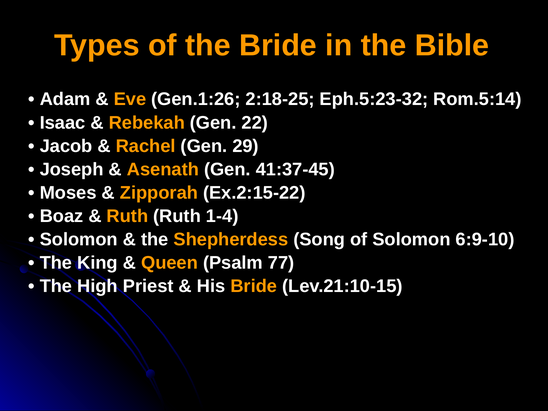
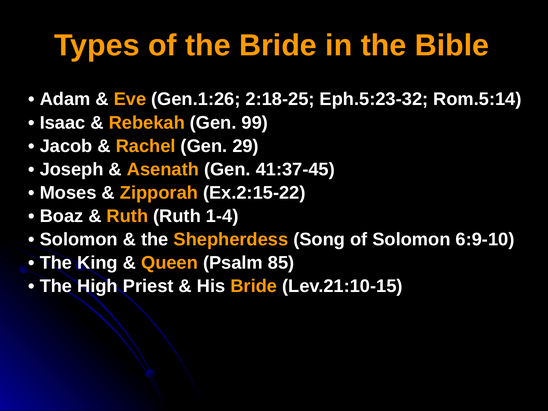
22: 22 -> 99 (255, 123)
77: 77 -> 85 (281, 263)
